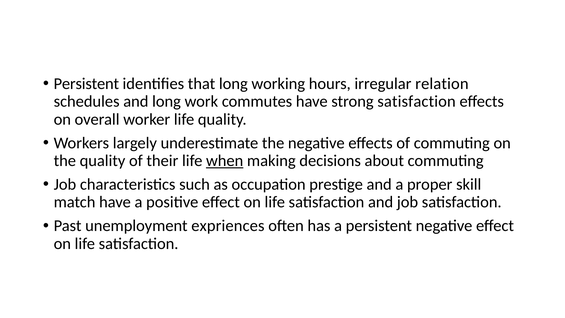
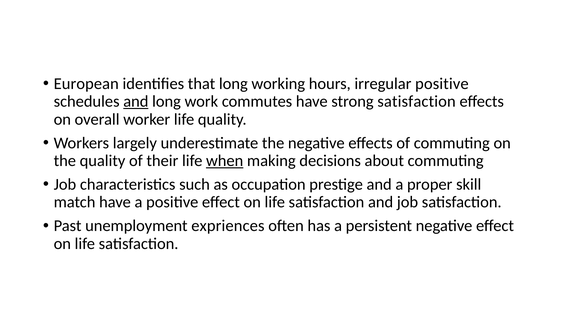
Persistent: Persistent -> European (86, 84)
irregular relation: relation -> positive (442, 84)
and underline: none -> present (136, 101)
